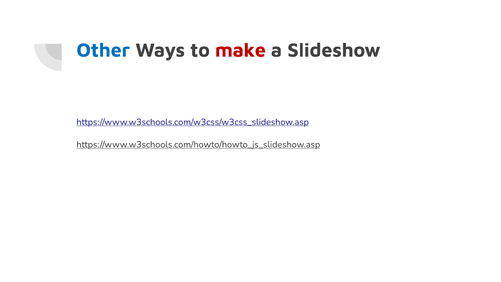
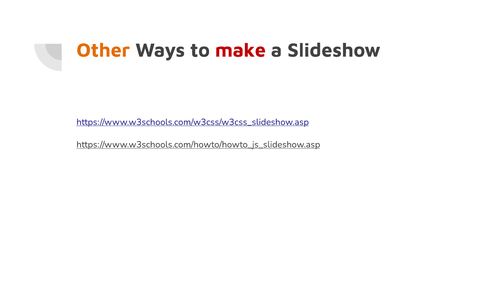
Other colour: blue -> orange (103, 50)
